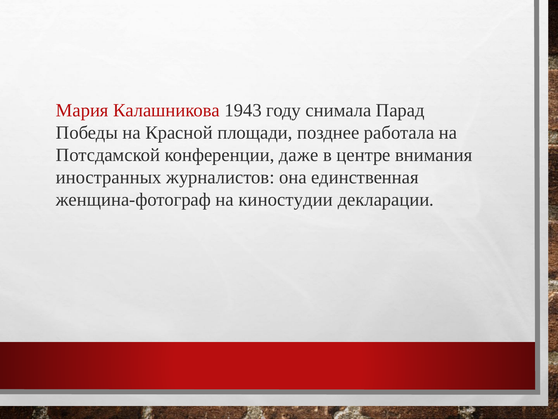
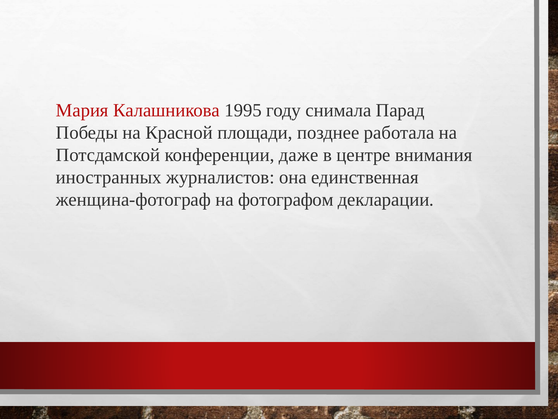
1943: 1943 -> 1995 (243, 110)
киностудии: киностудии -> фотографом (286, 199)
